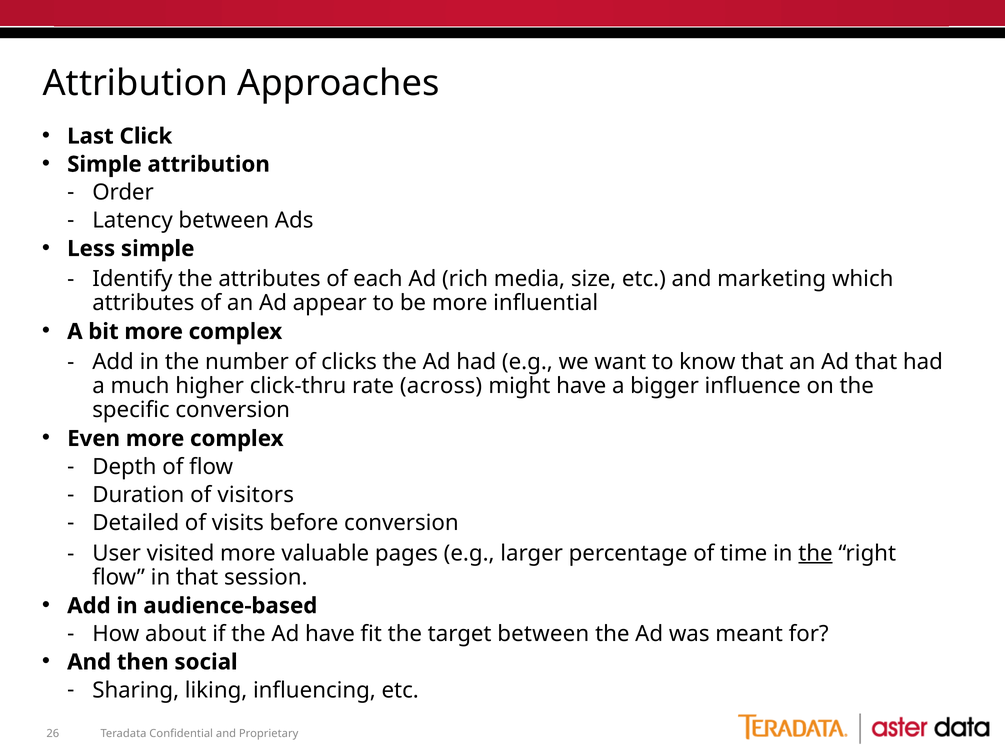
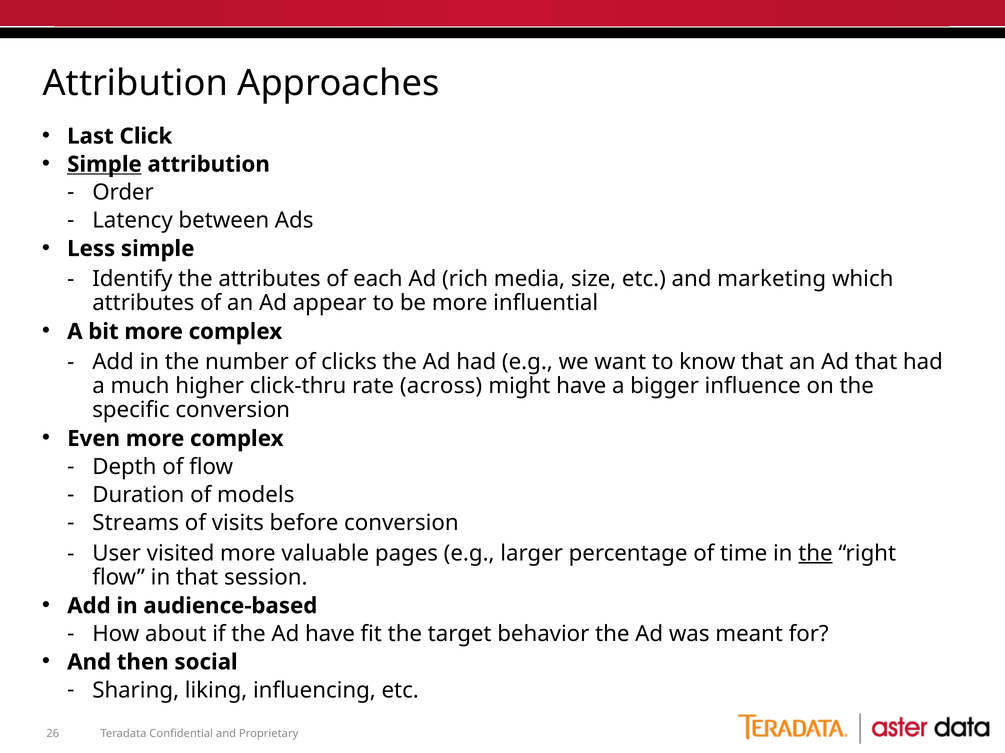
Simple underline: none -> present (104, 165)
visitors: visitors -> models (256, 495)
Detailed: Detailed -> Streams (136, 523)
target between: between -> behavior (543, 635)
